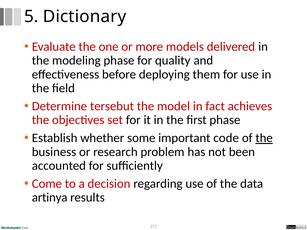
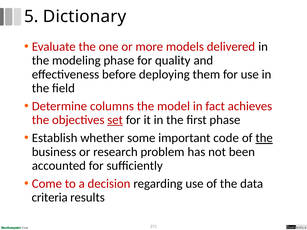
tersebut: tersebut -> columns (112, 106)
set underline: none -> present (115, 120)
artinya: artinya -> criteria (50, 198)
